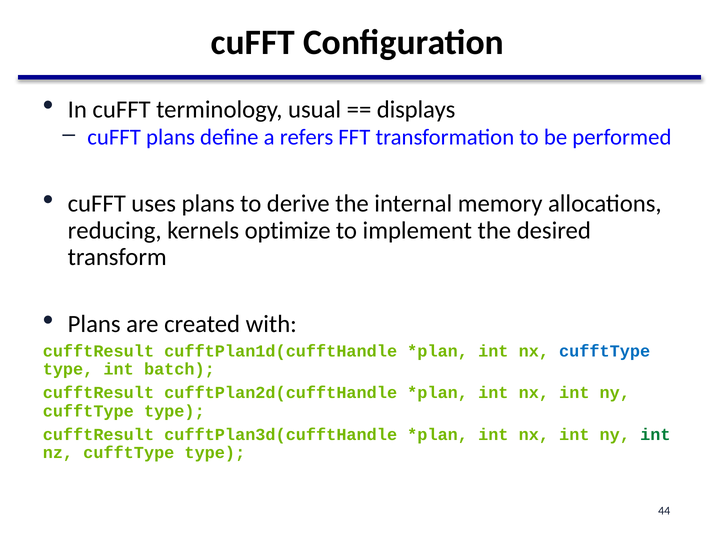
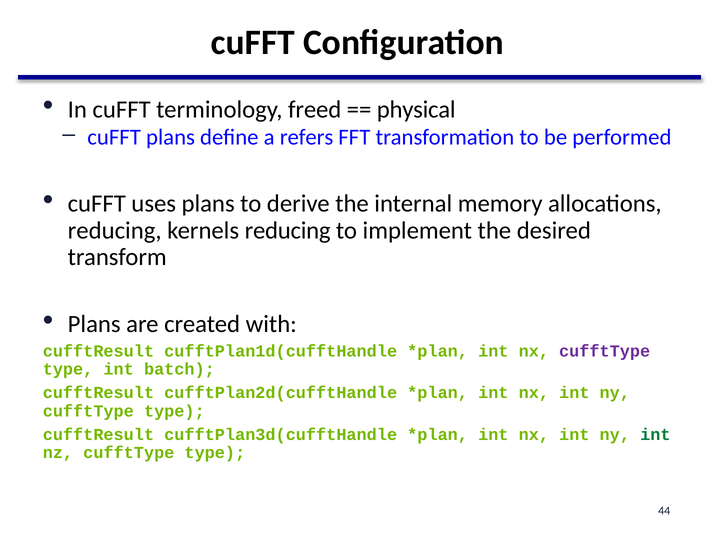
usual: usual -> freed (315, 109)
displays: displays -> physical (416, 109)
kernels optimize: optimize -> reducing (288, 230)
cufftType colour: blue -> purple (605, 351)
